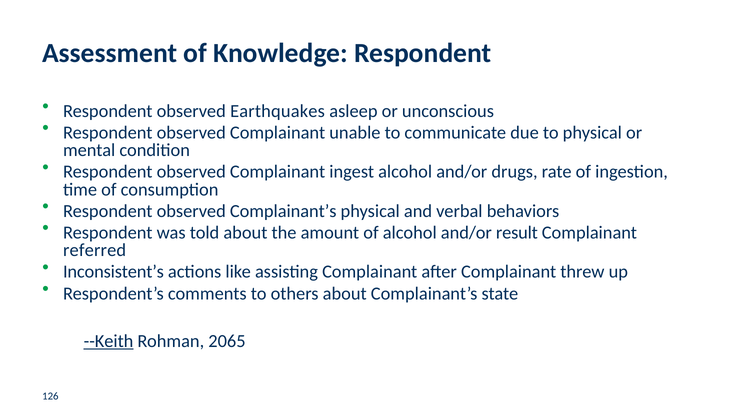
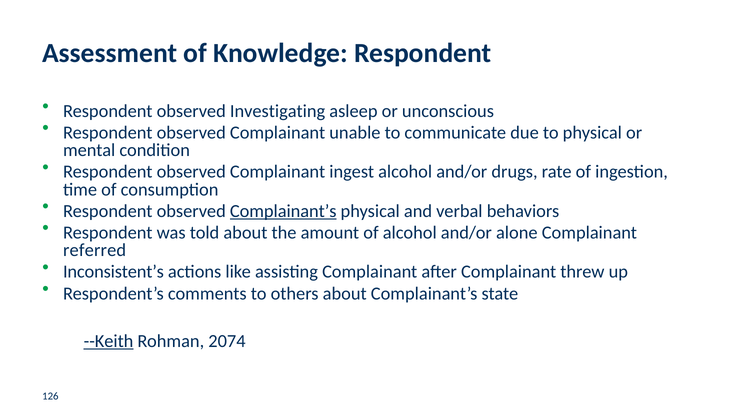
Earthquakes: Earthquakes -> Investigating (278, 111)
Complainant’s underline: none -> present (283, 211)
result: result -> alone (517, 233)
2065: 2065 -> 2074 (227, 341)
